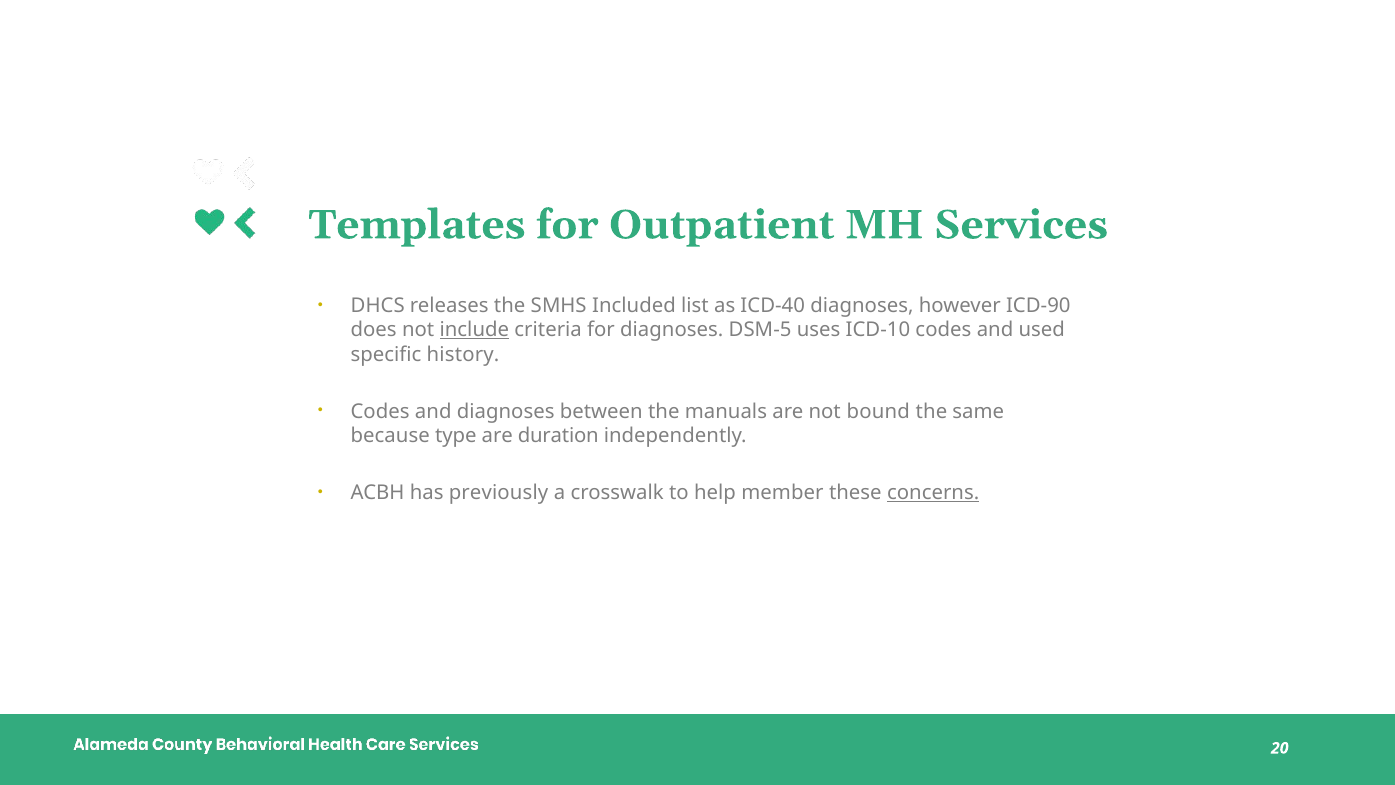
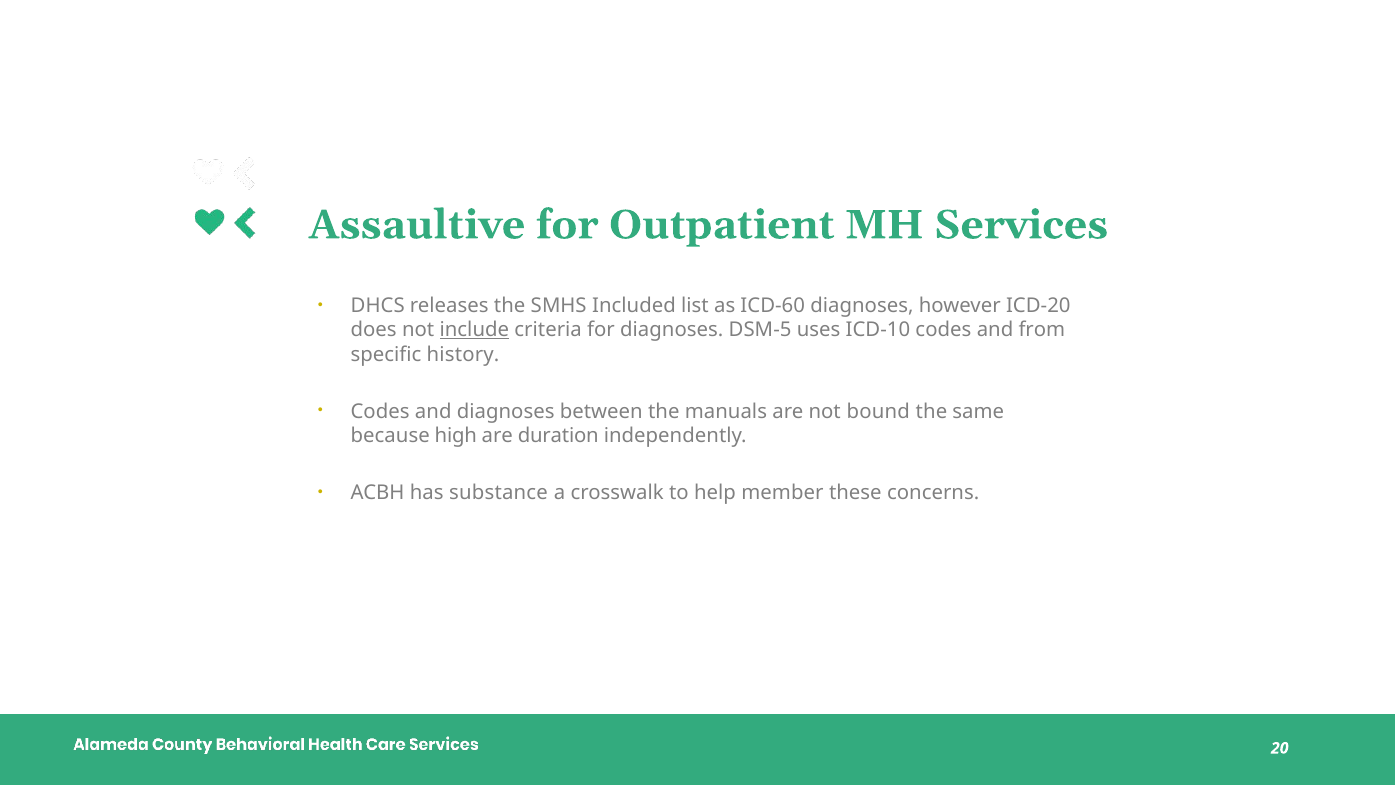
Templates: Templates -> Assaultive (417, 225)
ICD-40: ICD-40 -> ICD-60 (773, 305)
ICD-90: ICD-90 -> ICD-20 (1038, 305)
used: used -> from (1042, 330)
type: type -> high (456, 436)
previously: previously -> substance (499, 493)
concerns underline: present -> none (933, 493)
